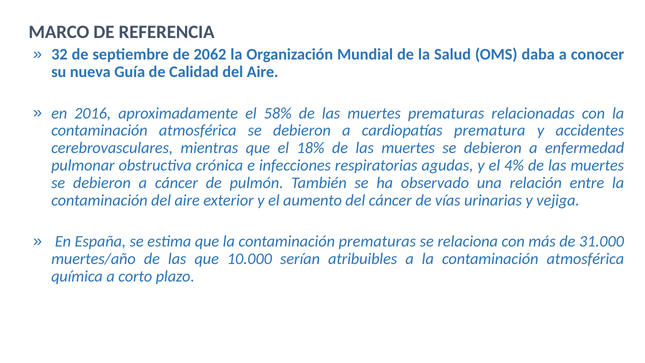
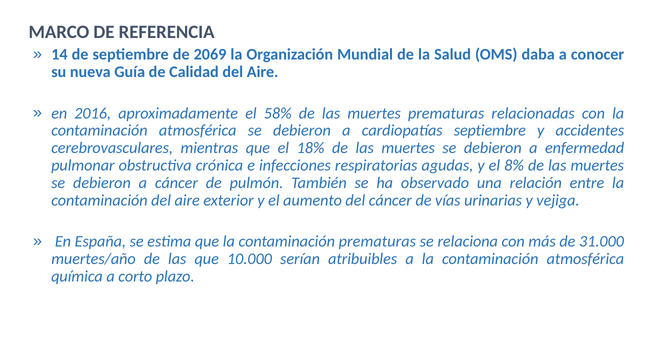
32: 32 -> 14 (59, 54)
2062: 2062 -> 2069 (210, 54)
cardiopatías prematura: prematura -> septiembre (490, 131)
4%: 4% -> 8% (514, 165)
